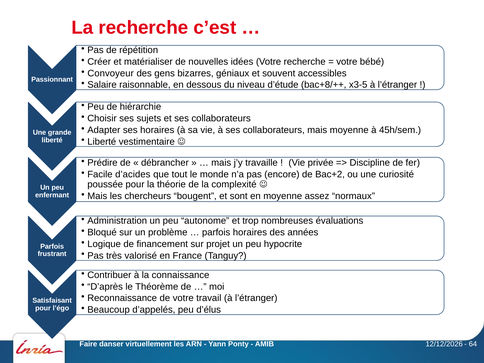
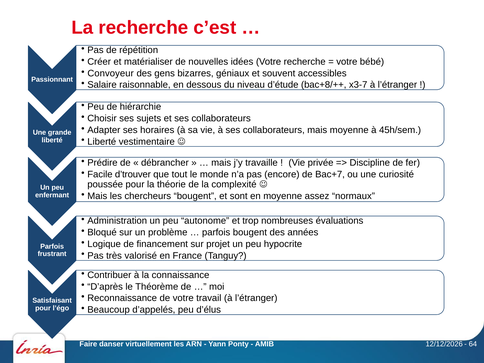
x3-5: x3-5 -> x3-7 (358, 85)
d’acides: d’acides -> d’trouver (133, 174)
Bac+2: Bac+2 -> Bac+7 (330, 174)
parfois horaires: horaires -> bougent (250, 232)
